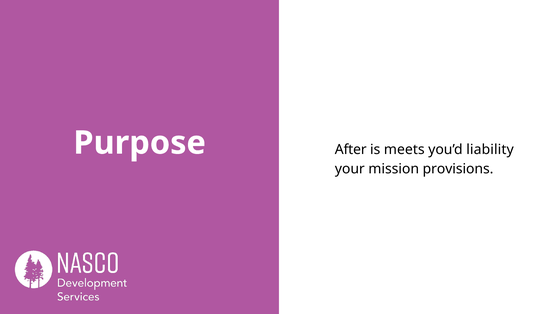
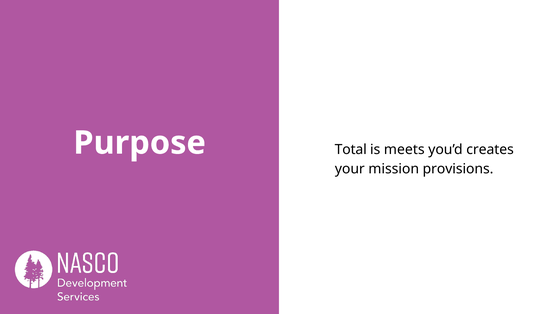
After: After -> Total (351, 150)
liability: liability -> creates (490, 150)
